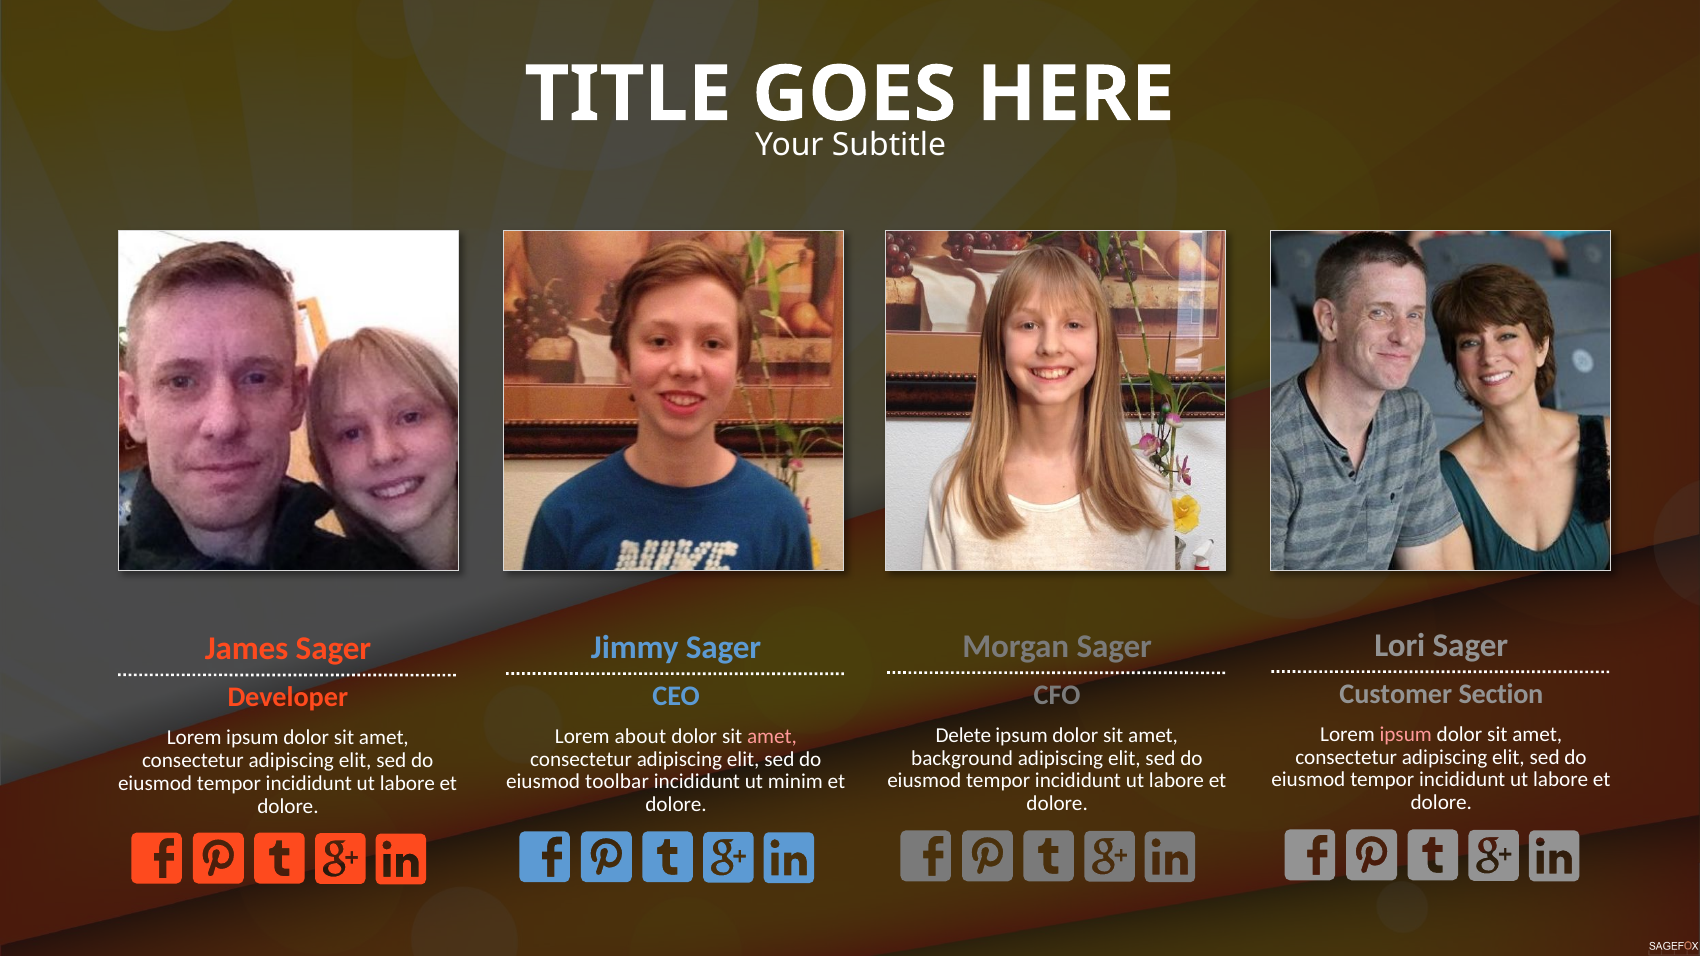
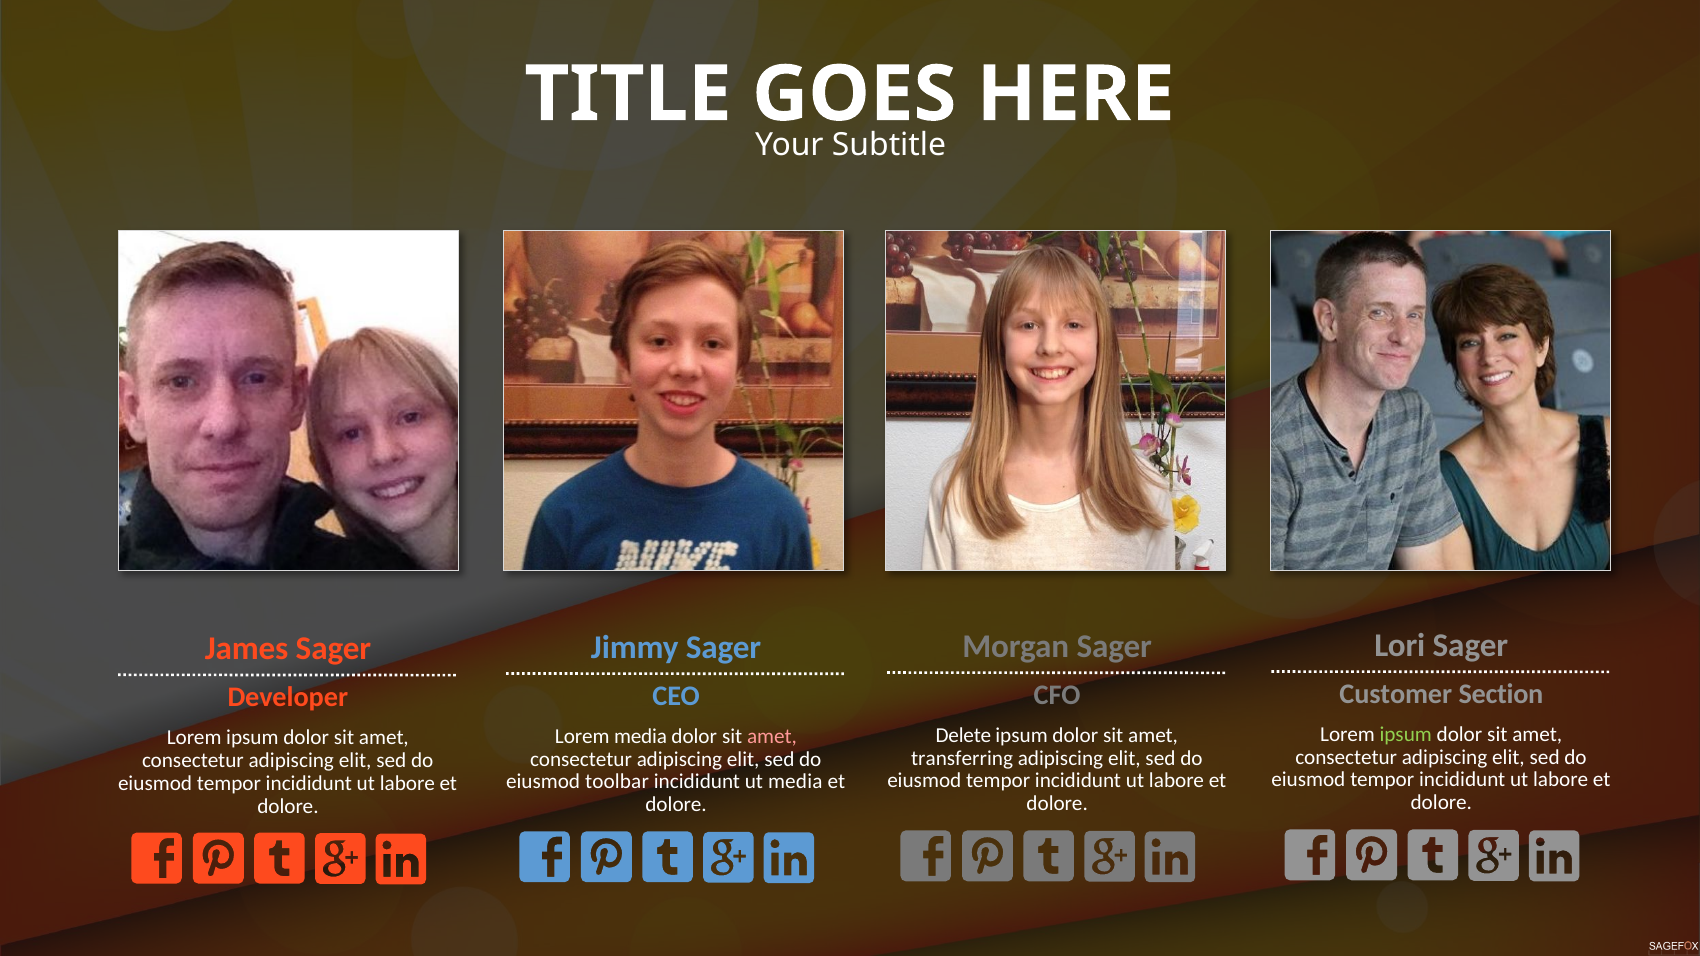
ipsum colour: pink -> light green (1406, 734)
Lorem about: about -> media (641, 736)
background: background -> transferring (962, 758)
ut minim: minim -> media (795, 782)
